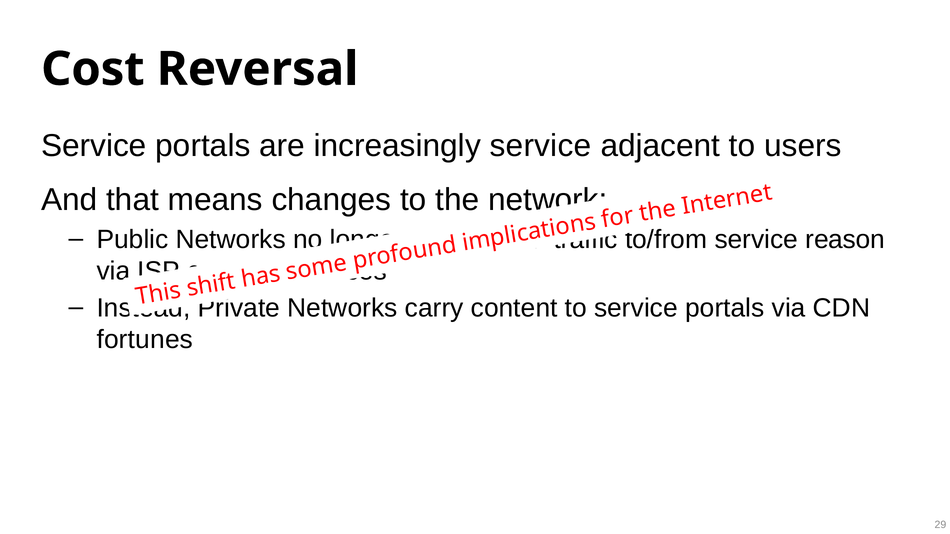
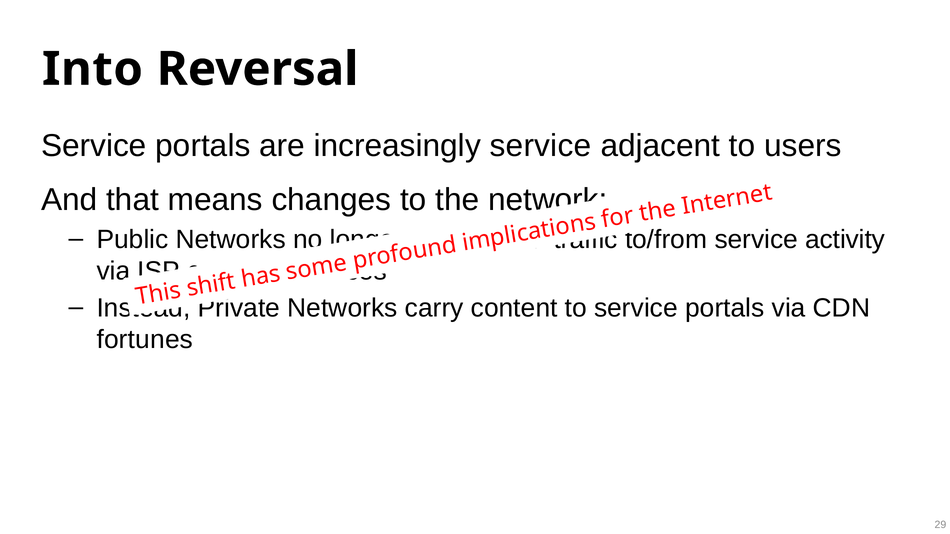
Cost: Cost -> Into (92, 69)
reason: reason -> activity (845, 239)
